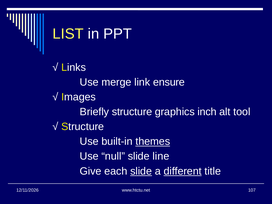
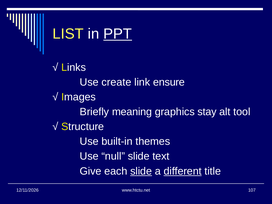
PPT underline: none -> present (118, 34)
merge: merge -> create (116, 82)
Briefly structure: structure -> meaning (132, 112)
inch: inch -> stay (207, 112)
themes underline: present -> none (153, 141)
line: line -> text (161, 156)
